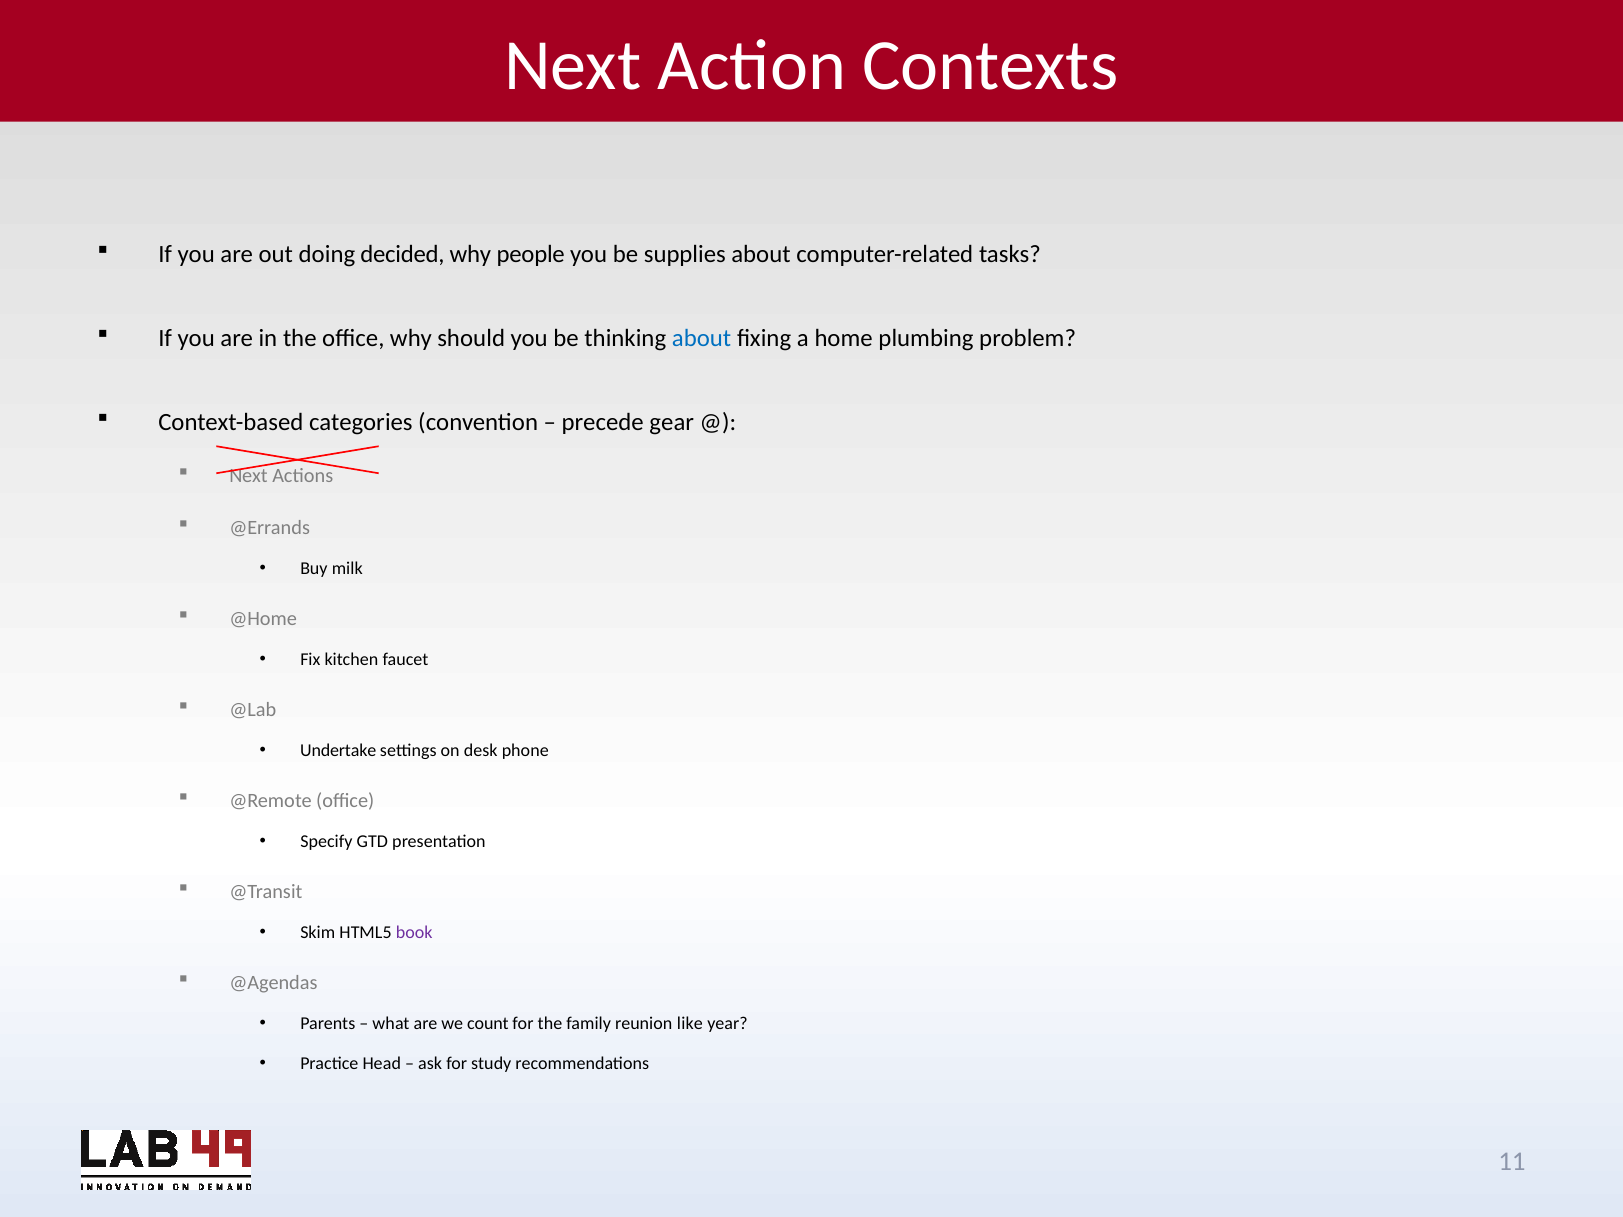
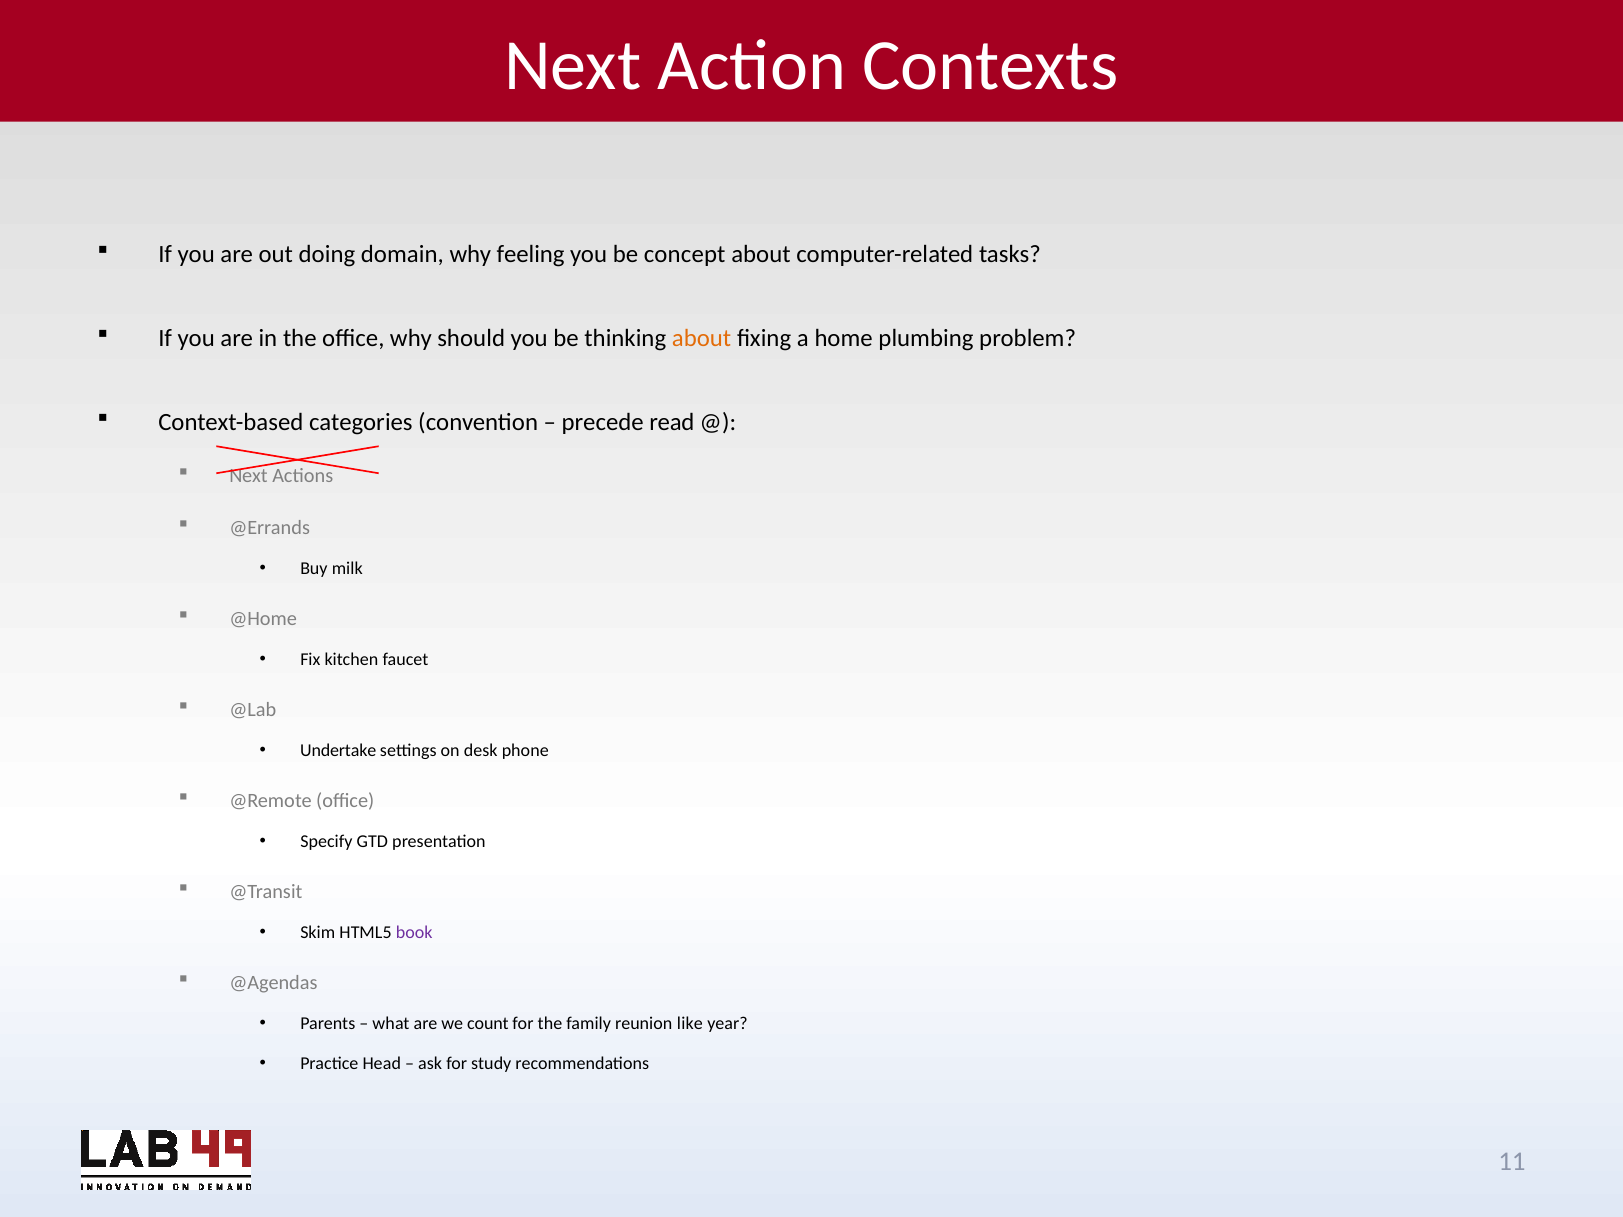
decided: decided -> domain (402, 255)
people: people -> feeling (531, 255)
supplies: supplies -> concept (685, 255)
about colour: blue -> orange (702, 339)
gear: gear -> read (672, 422)
